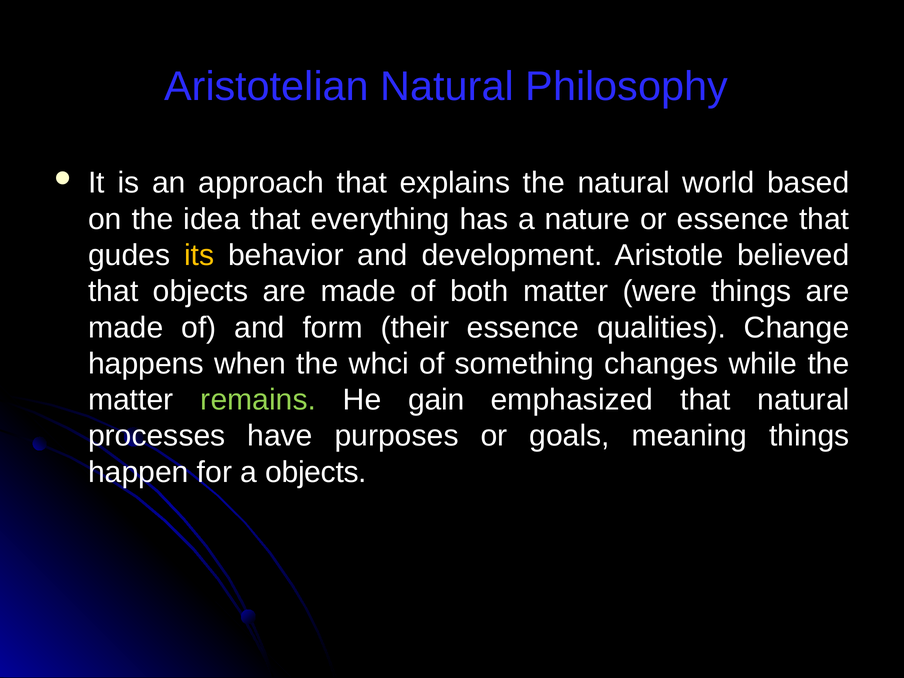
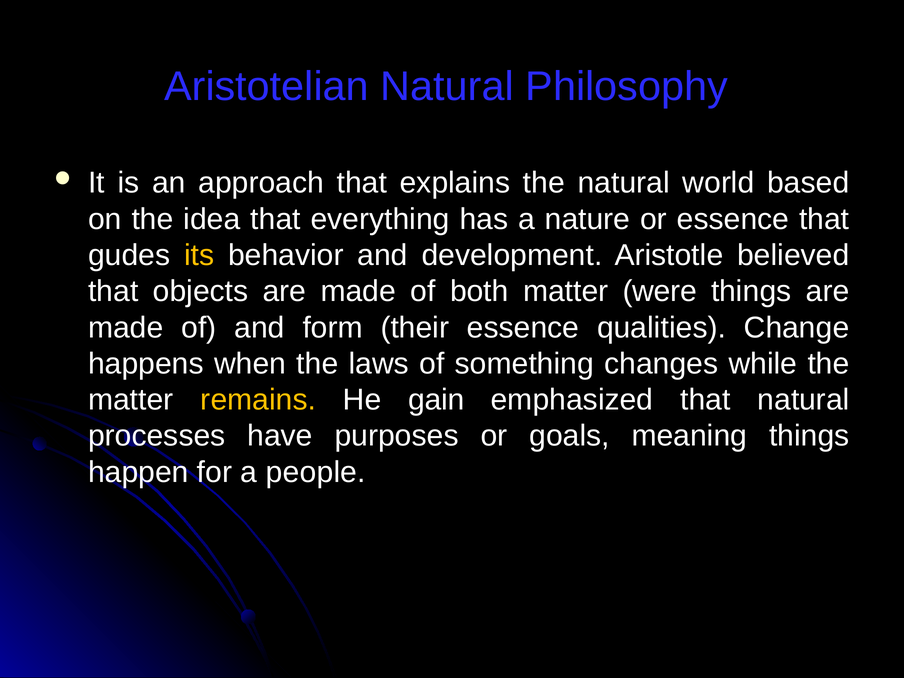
whci: whci -> laws (379, 364)
remains colour: light green -> yellow (258, 400)
a objects: objects -> people (316, 472)
